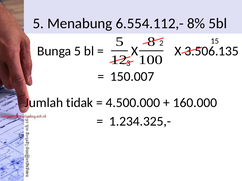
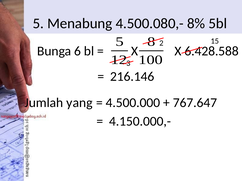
6.554.112,-: 6.554.112,- -> 4.500.080,- (150, 23)
Bunga 5: 5 -> 6 (78, 51)
3.506.135: 3.506.135 -> 6.428.588 (212, 51)
150.007: 150.007 -> 216.146 (132, 77)
tidak: tidak -> yang (80, 103)
160.000: 160.000 -> 767.647 (195, 103)
1.234.325,-: 1.234.325,- -> 4.150.000,- (140, 122)
